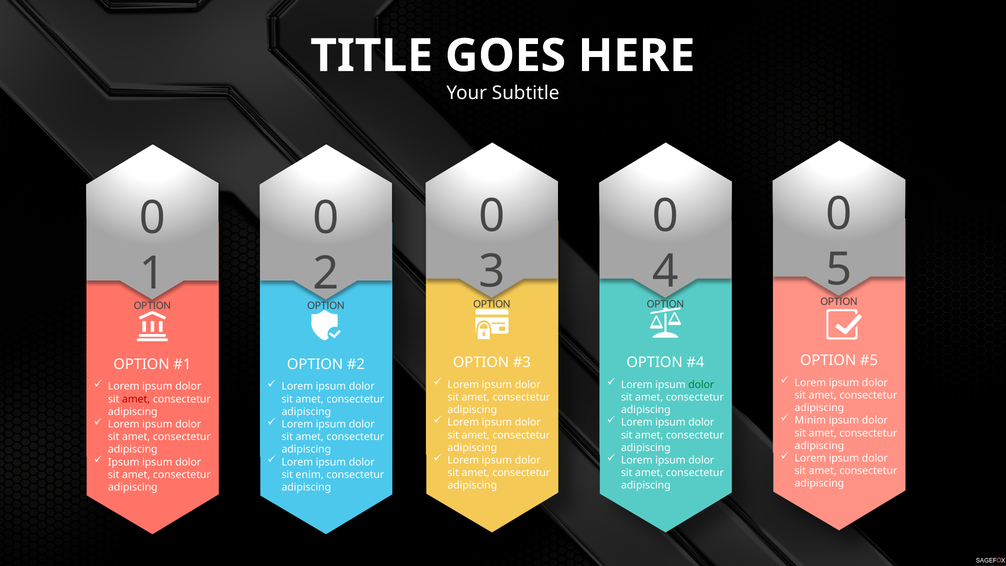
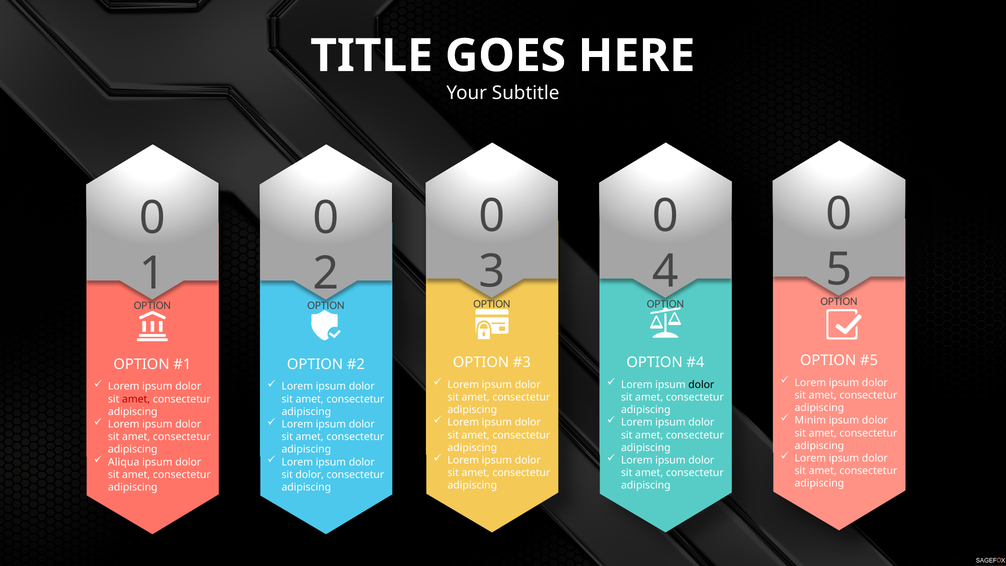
dolor colour: green -> black (701, 385)
Ipsum: Ipsum -> Aliqua (124, 462)
sit enim: enim -> dolor (310, 475)
